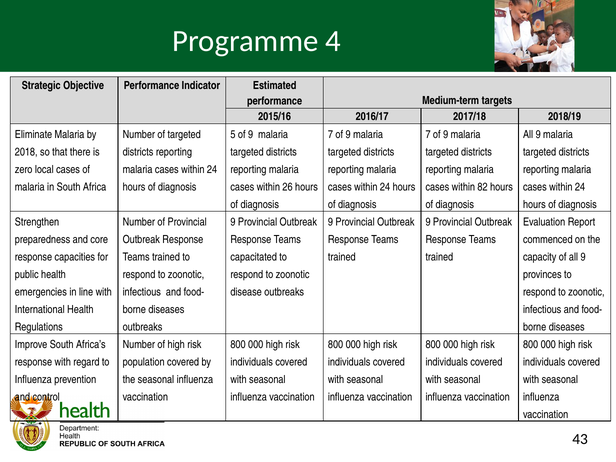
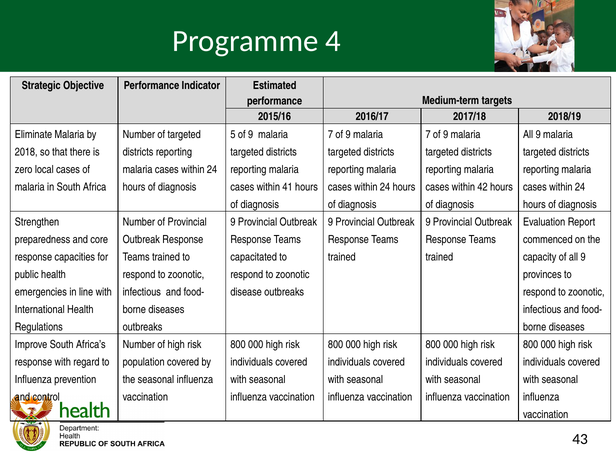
26: 26 -> 41 (287, 187)
82: 82 -> 42 (483, 187)
